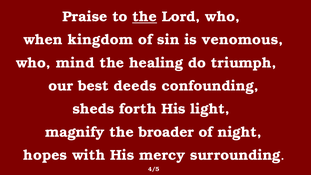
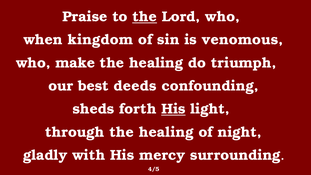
mind: mind -> make (75, 63)
His underline: none -> present (173, 109)
magnify: magnify -> through (75, 132)
broader: broader -> healing (166, 132)
hopes: hopes -> gladly (45, 155)
